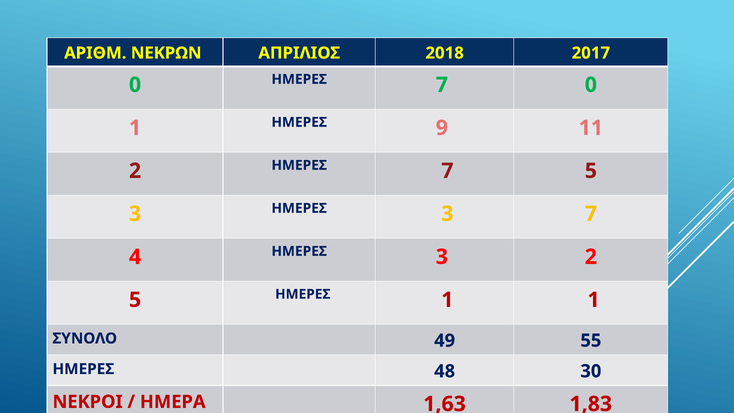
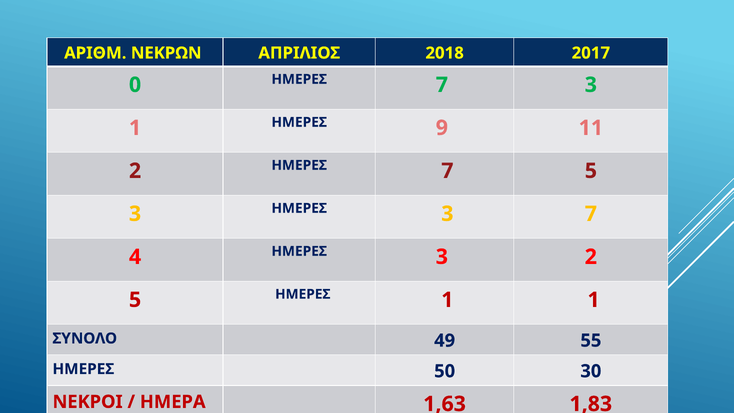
7 0: 0 -> 3 (591, 85)
48: 48 -> 50 (445, 371)
